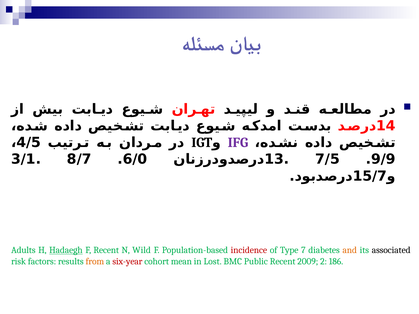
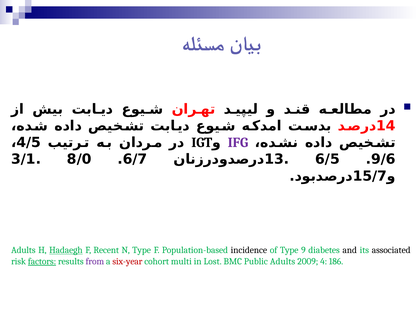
8/7: 8/7 -> 8/0 (79, 160)
6/0: 6/0 -> 6/7 (135, 160)
7/5: 7/5 -> 6/5 (327, 160)
9/9: 9/9 -> 9/6 (383, 160)
N Wild: Wild -> Type (142, 250)
incidence colour: red -> black (249, 250)
7: 7 -> 9 (303, 250)
and colour: orange -> black (350, 250)
factors underline: none -> present (42, 262)
from colour: orange -> purple (95, 262)
mean: mean -> multi (181, 262)
Public Recent: Recent -> Adults (283, 262)
2: 2 -> 4 (324, 262)
